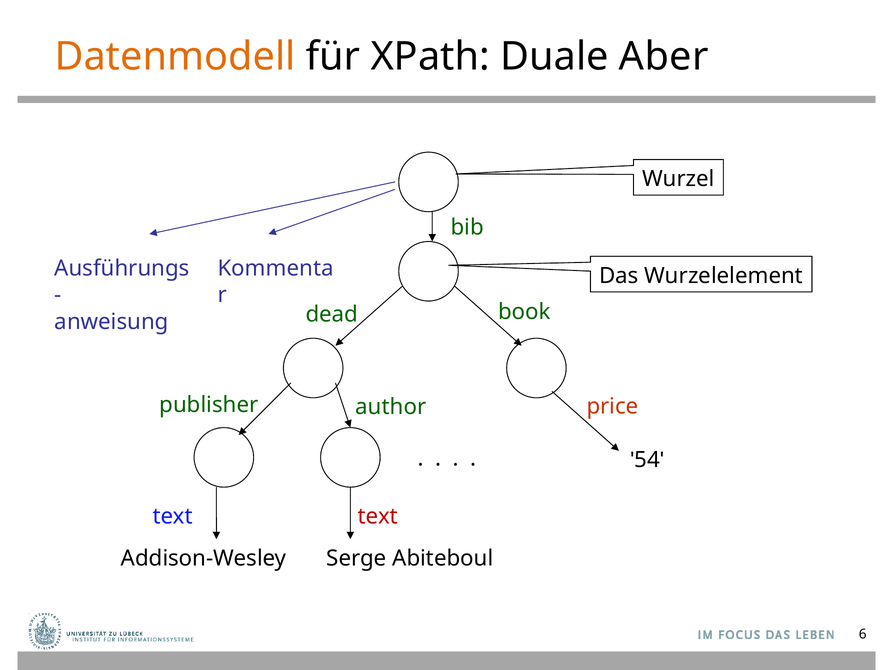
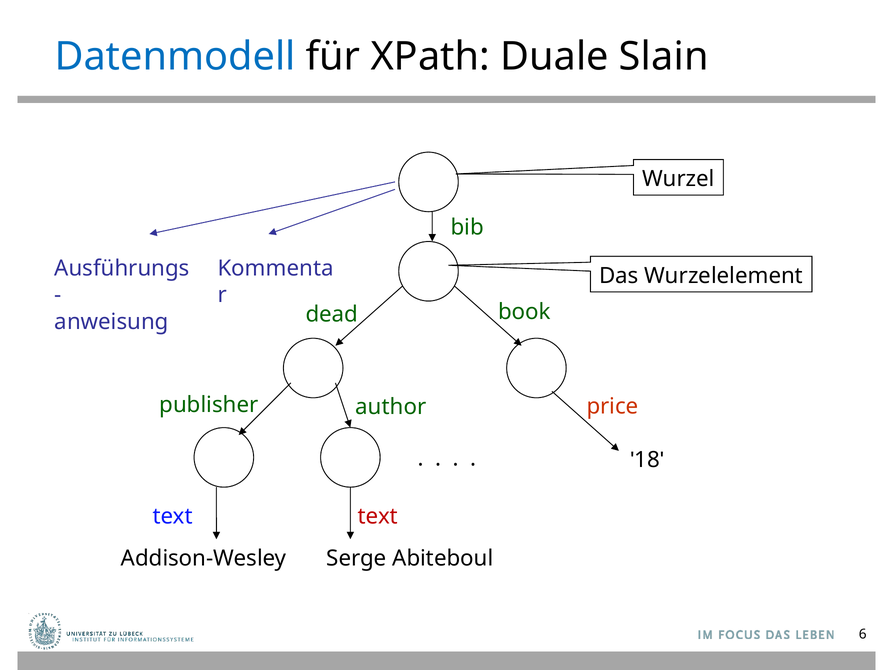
Datenmodell colour: orange -> blue (175, 56)
Aber: Aber -> Slain (664, 56)
54: 54 -> 18 (647, 460)
